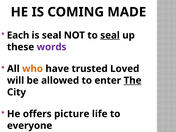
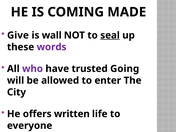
Each: Each -> Give (18, 35)
is seal: seal -> wall (52, 35)
who colour: orange -> purple (33, 69)
Loved: Loved -> Going (125, 69)
The underline: present -> none (133, 80)
picture: picture -> written (72, 114)
